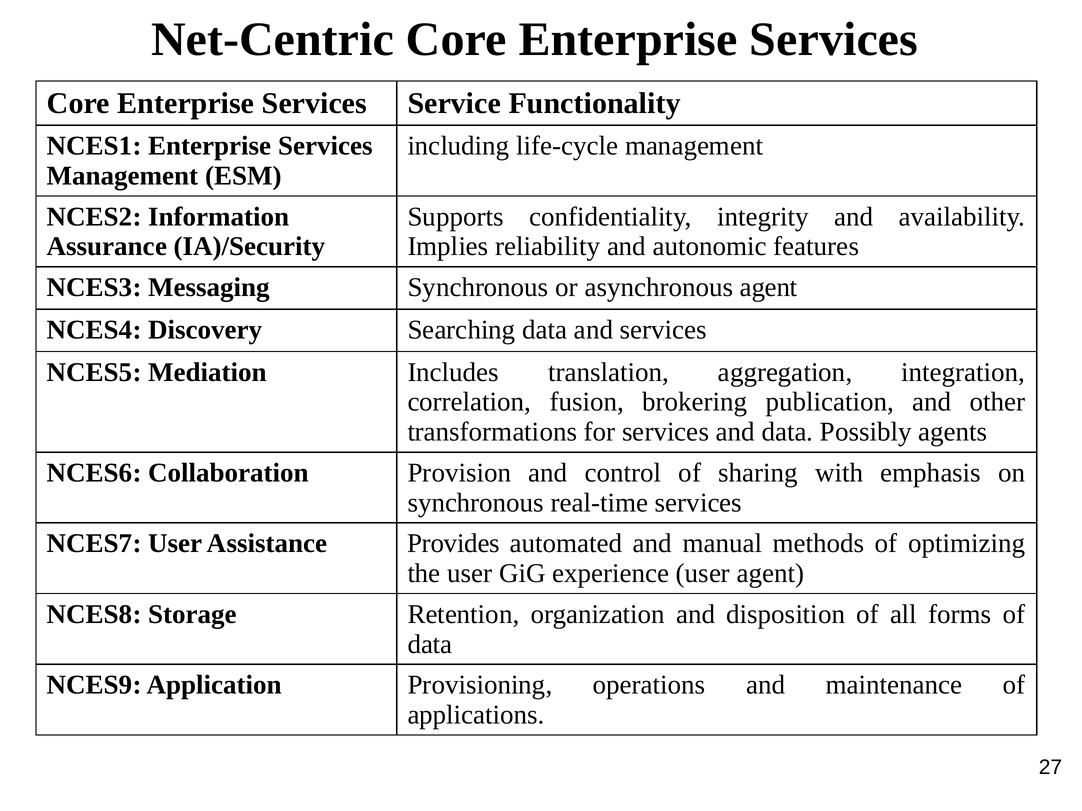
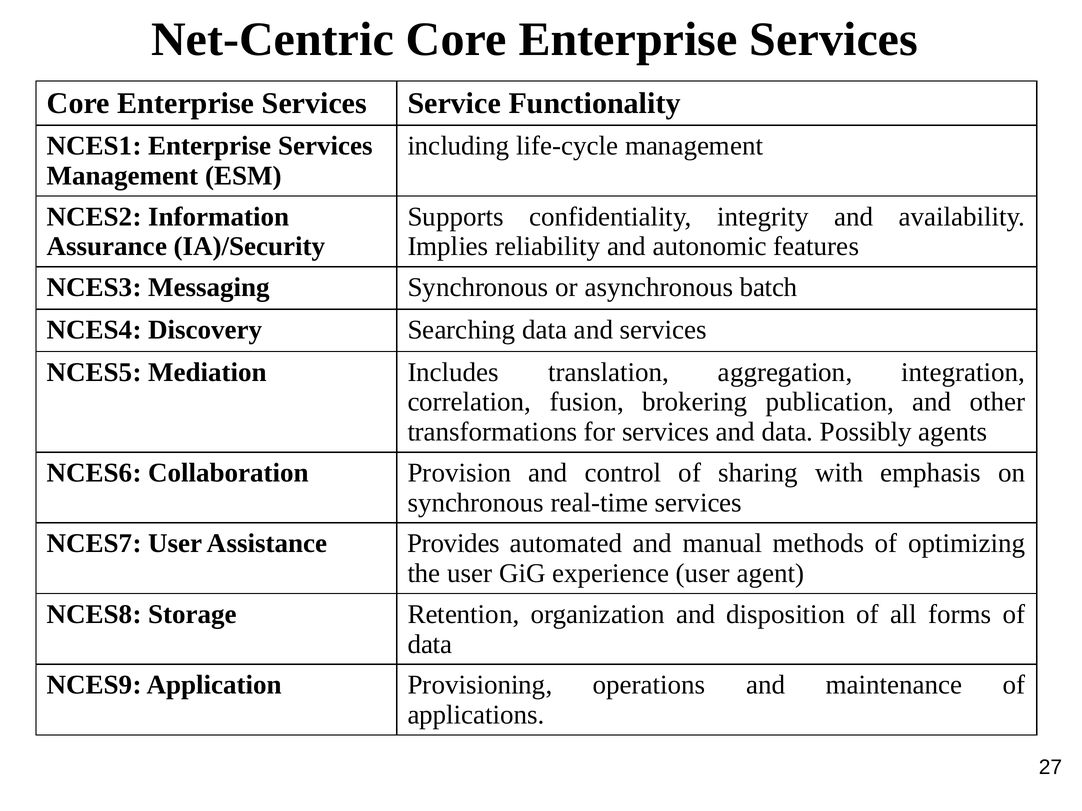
asynchronous agent: agent -> batch (769, 288)
